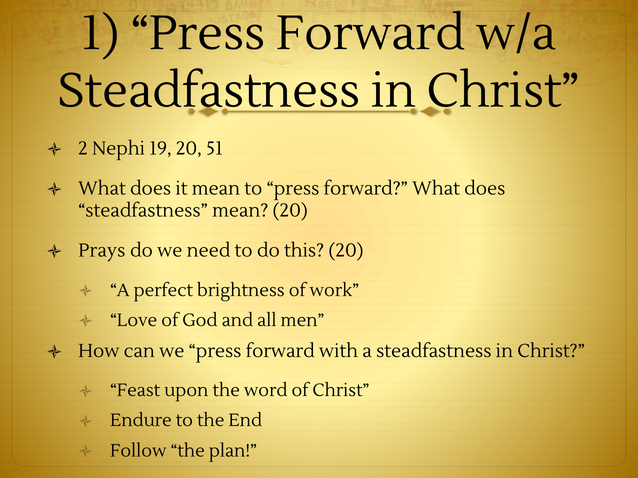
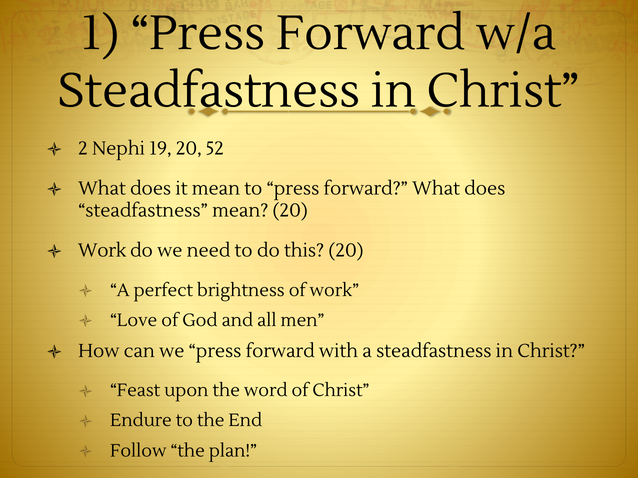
51: 51 -> 52 (215, 149)
Prays: Prays -> Work (102, 251)
